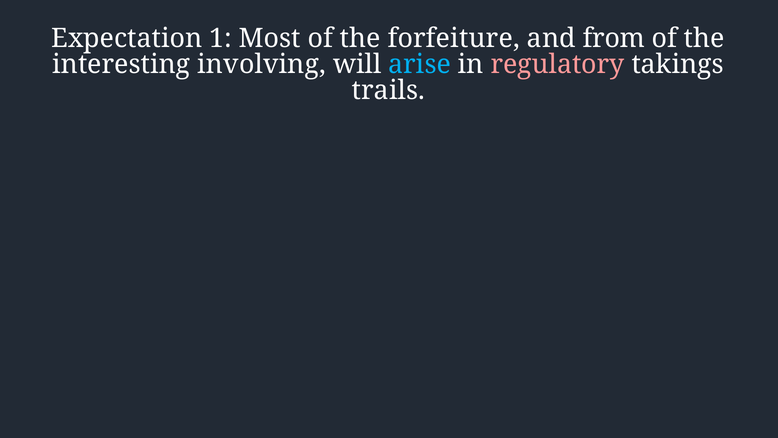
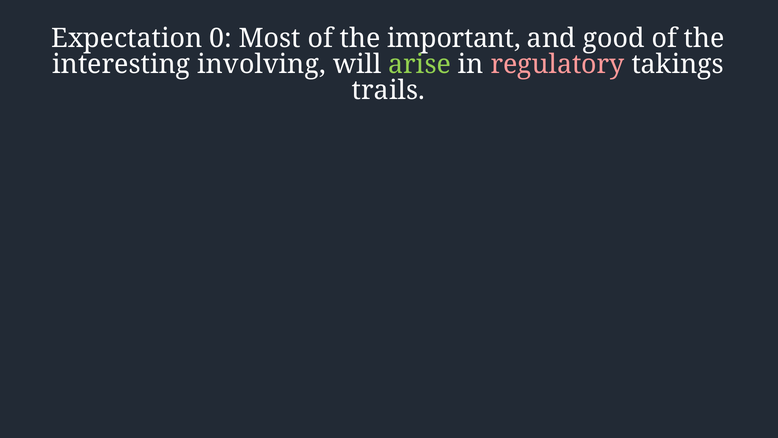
1: 1 -> 0 (221, 39)
forfeiture: forfeiture -> important (454, 39)
from: from -> good (614, 39)
arise colour: light blue -> light green (420, 65)
